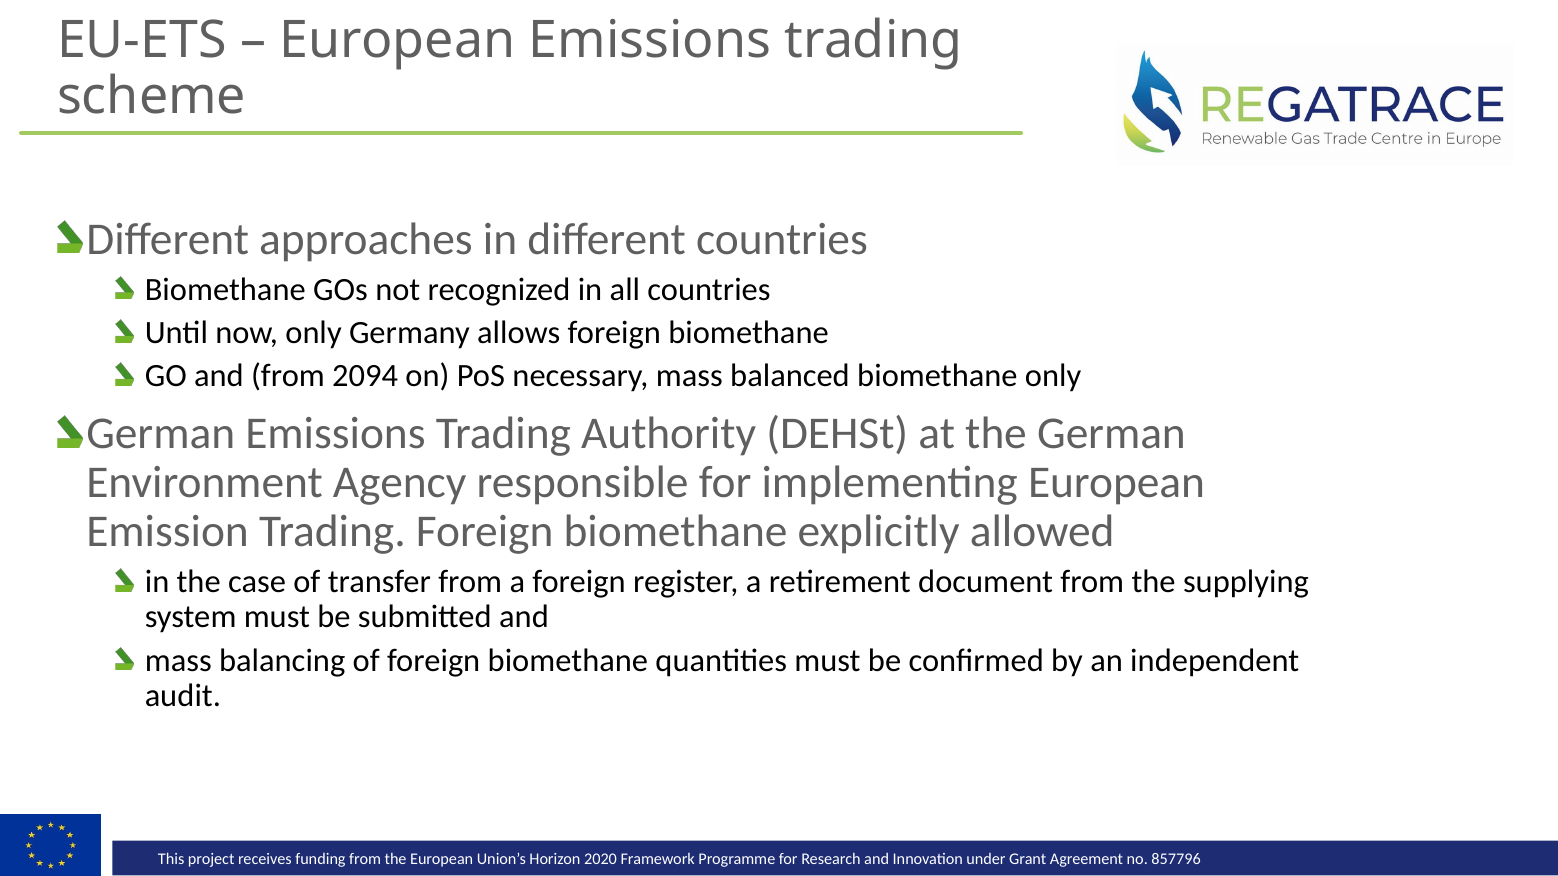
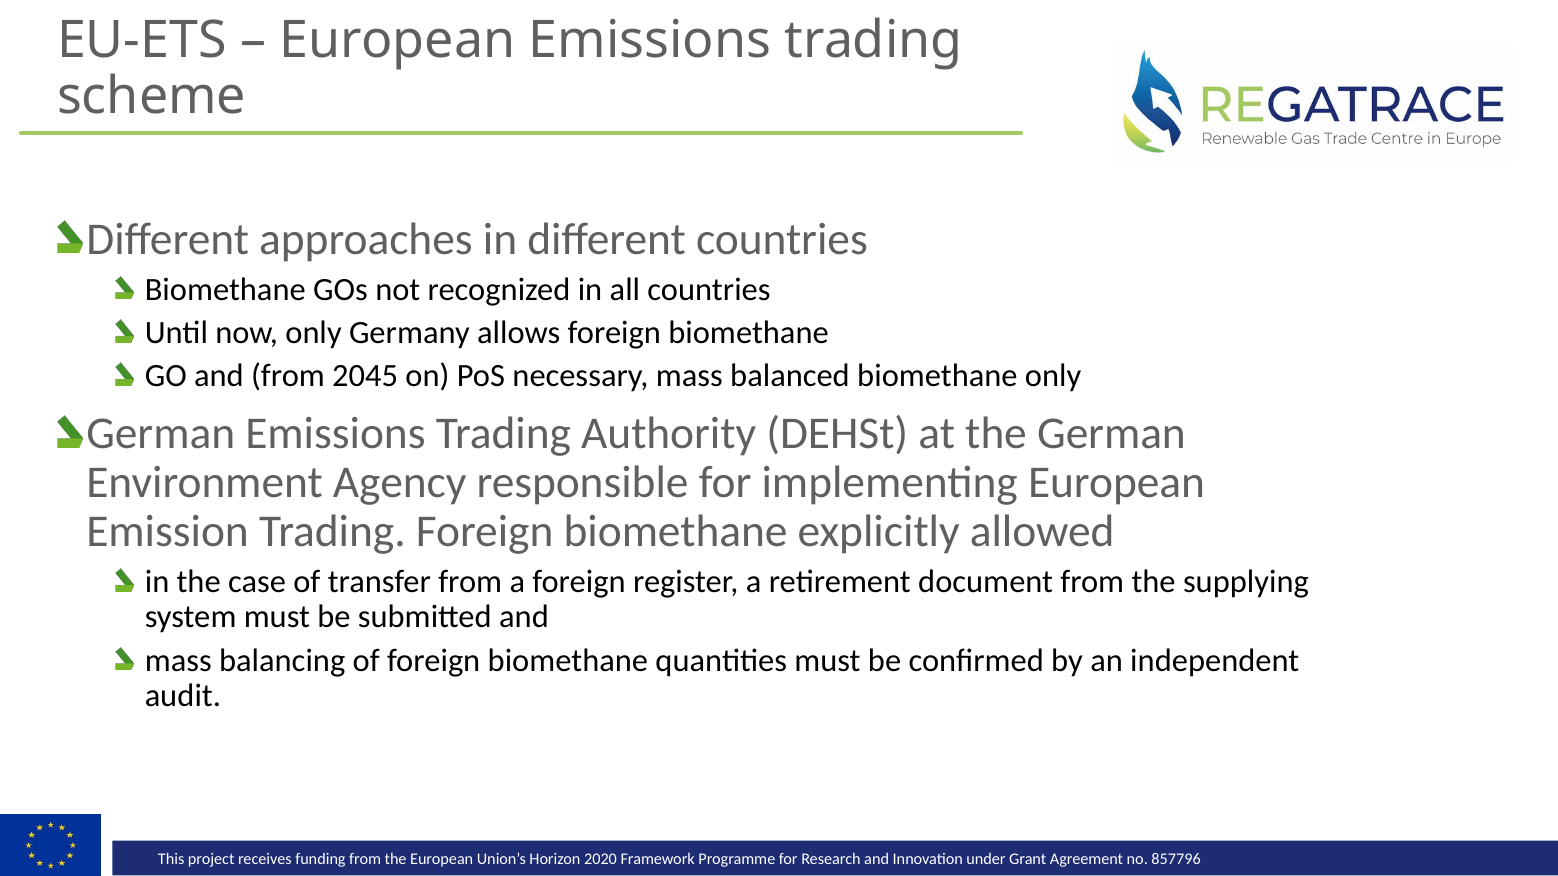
2094: 2094 -> 2045 (365, 376)
